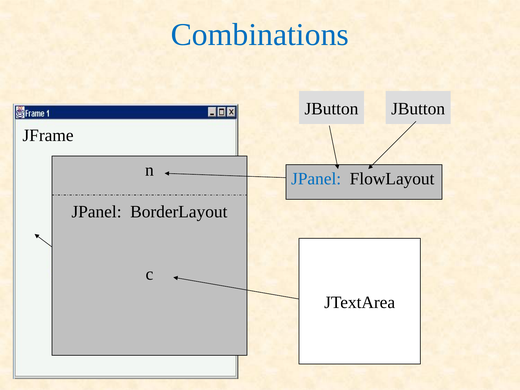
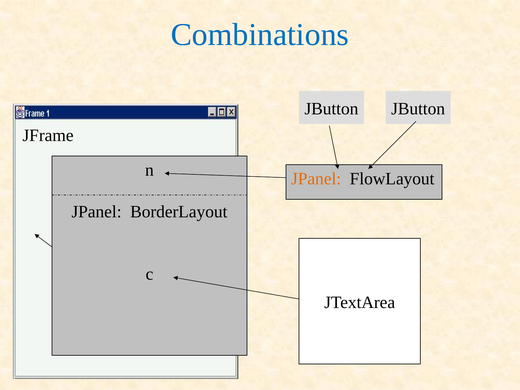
JPanel colour: blue -> orange (316, 179)
